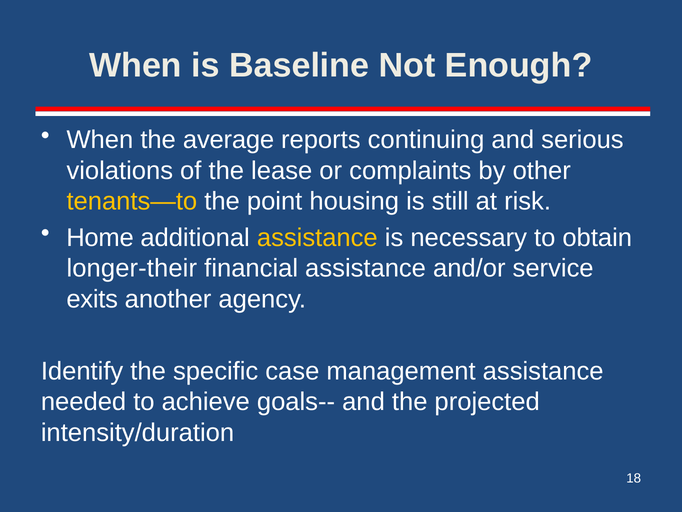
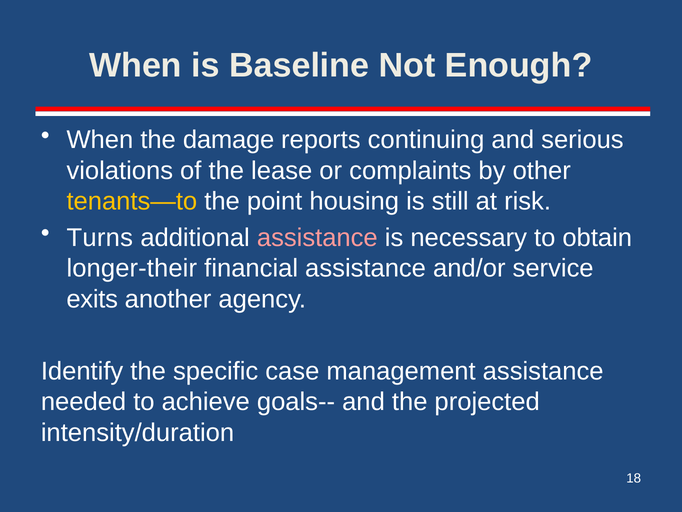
average: average -> damage (229, 140)
Home: Home -> Turns (100, 237)
assistance colour: yellow -> pink (317, 237)
